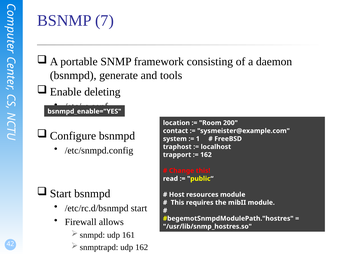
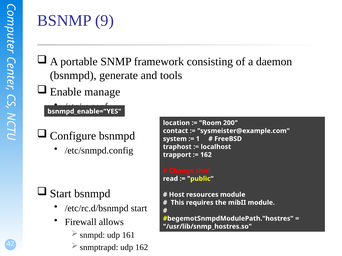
7: 7 -> 9 (105, 21)
deleting: deleting -> manage (102, 92)
